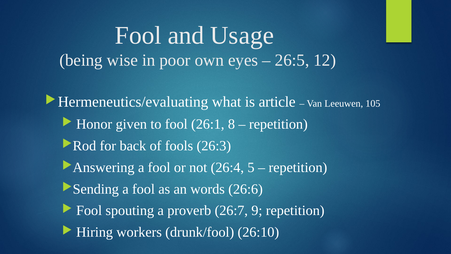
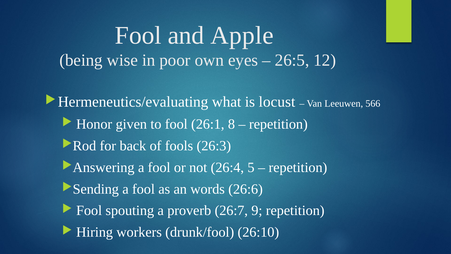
Usage: Usage -> Apple (242, 35)
article: article -> locust (277, 102)
105: 105 -> 566 (373, 104)
